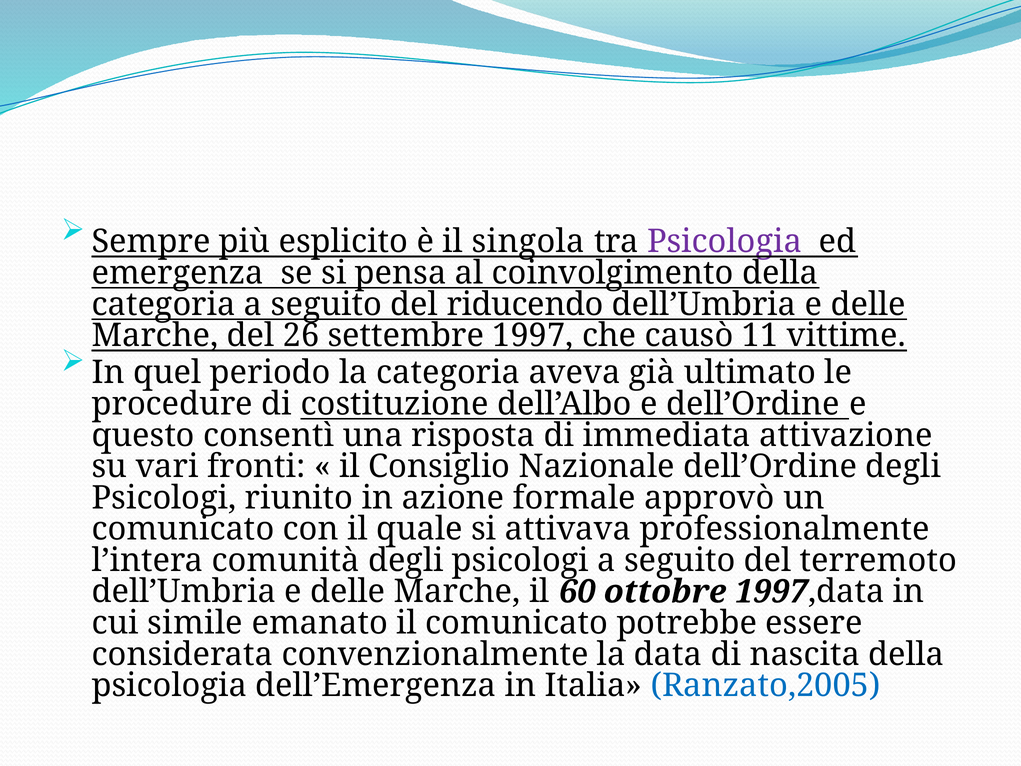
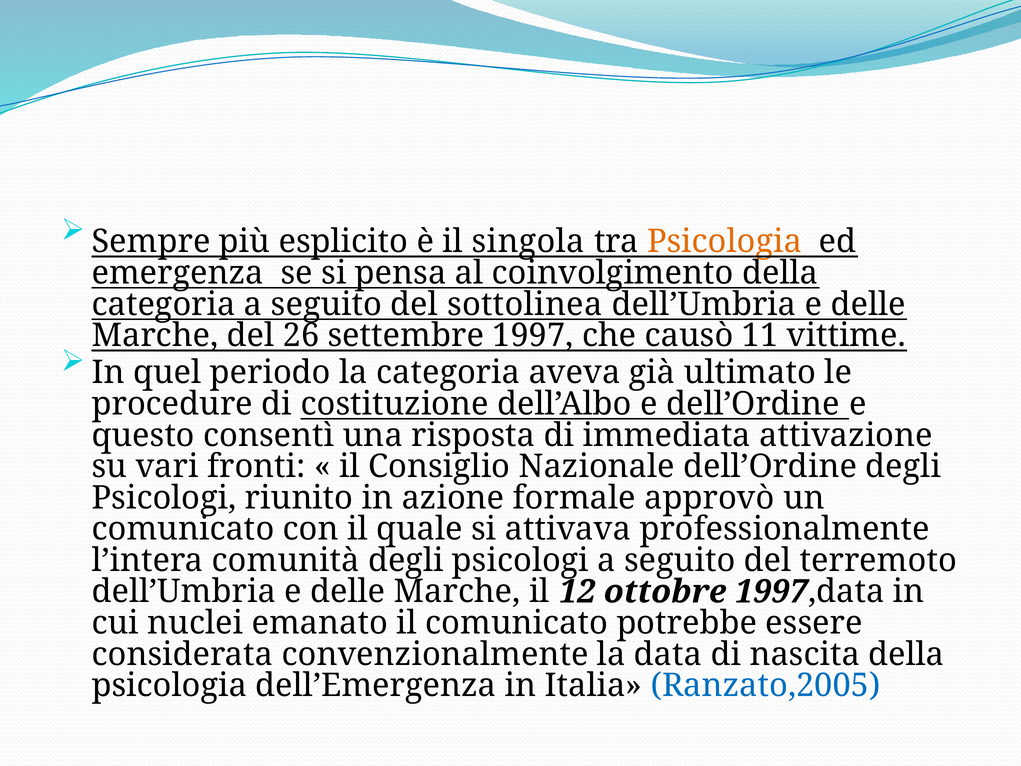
Psicologia colour: purple -> orange (725, 242)
riducendo: riducendo -> sottolinea (525, 304)
60: 60 -> 12 (577, 592)
simile: simile -> nuclei (195, 623)
